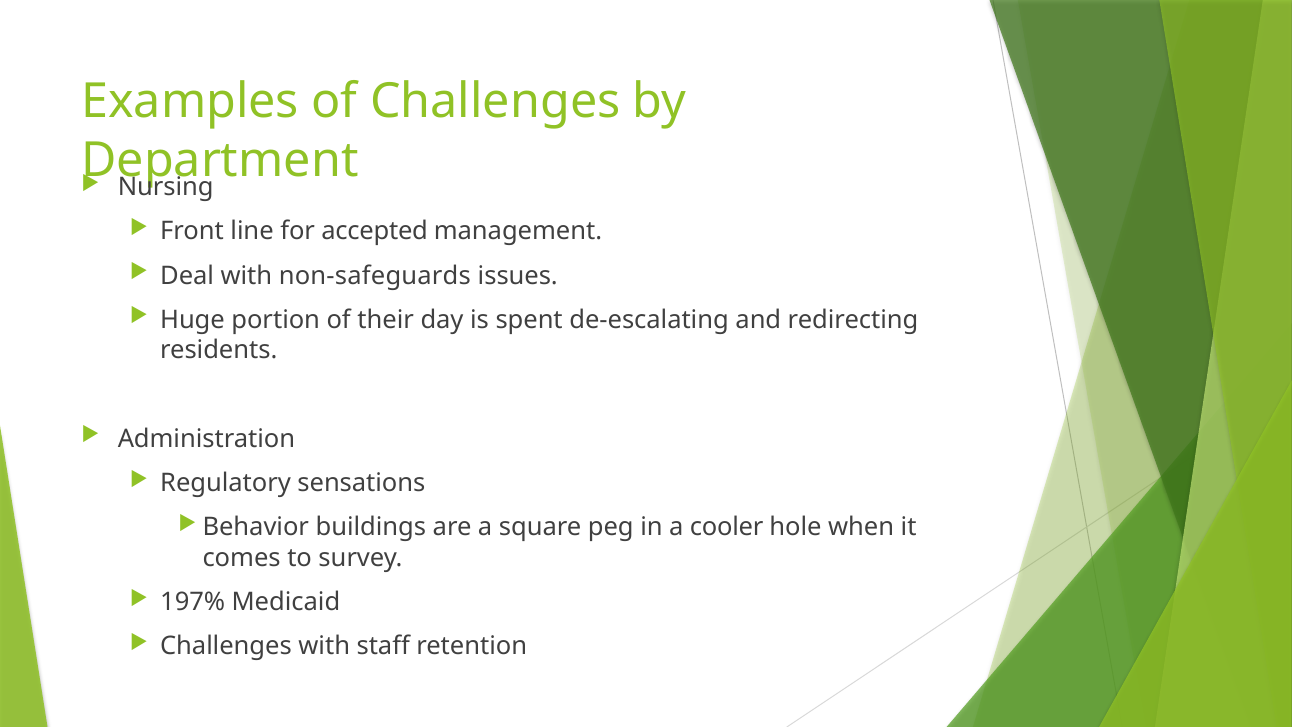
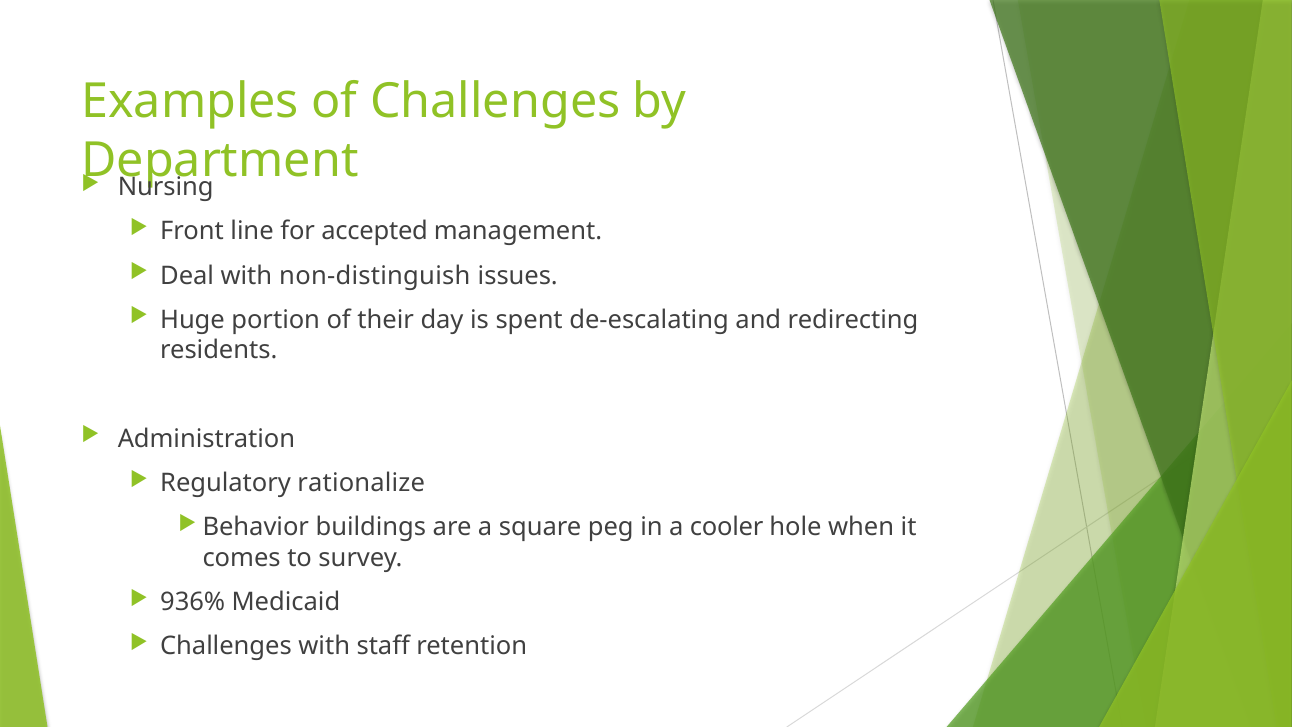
non-safeguards: non-safeguards -> non-distinguish (375, 276)
sensations: sensations -> rationalize (361, 483)
197%: 197% -> 936% (193, 602)
